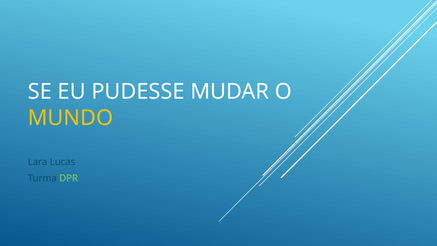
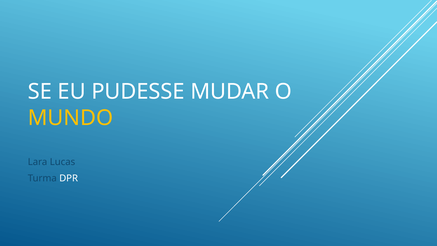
DPR colour: light green -> white (69, 178)
